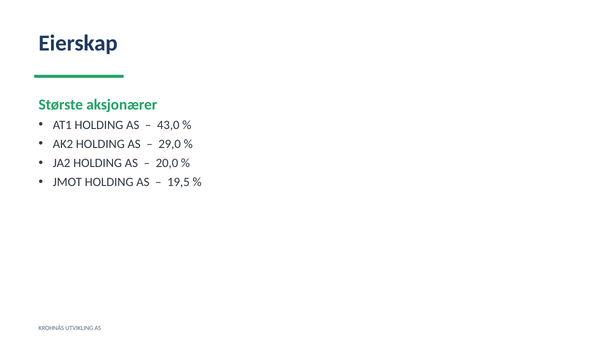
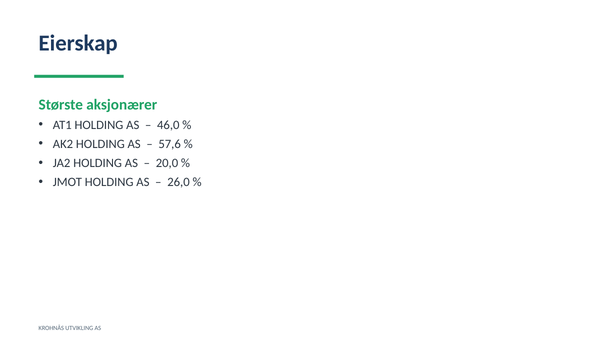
43,0: 43,0 -> 46,0 (168, 125)
29,0: 29,0 -> 57,6 (170, 144)
19,5: 19,5 -> 26,0 (178, 182)
